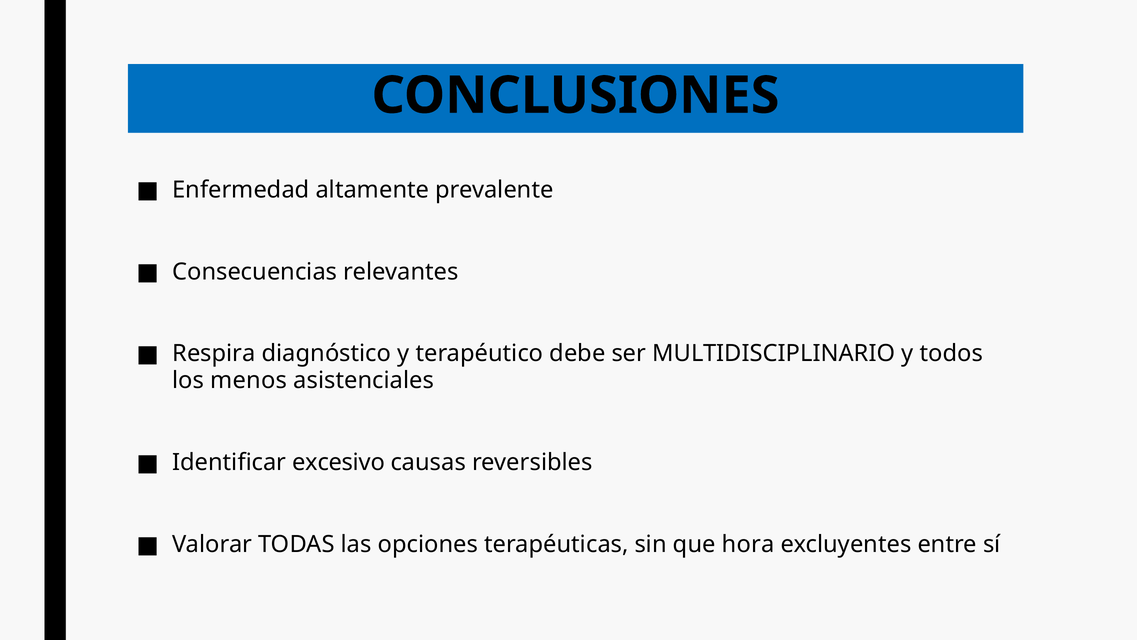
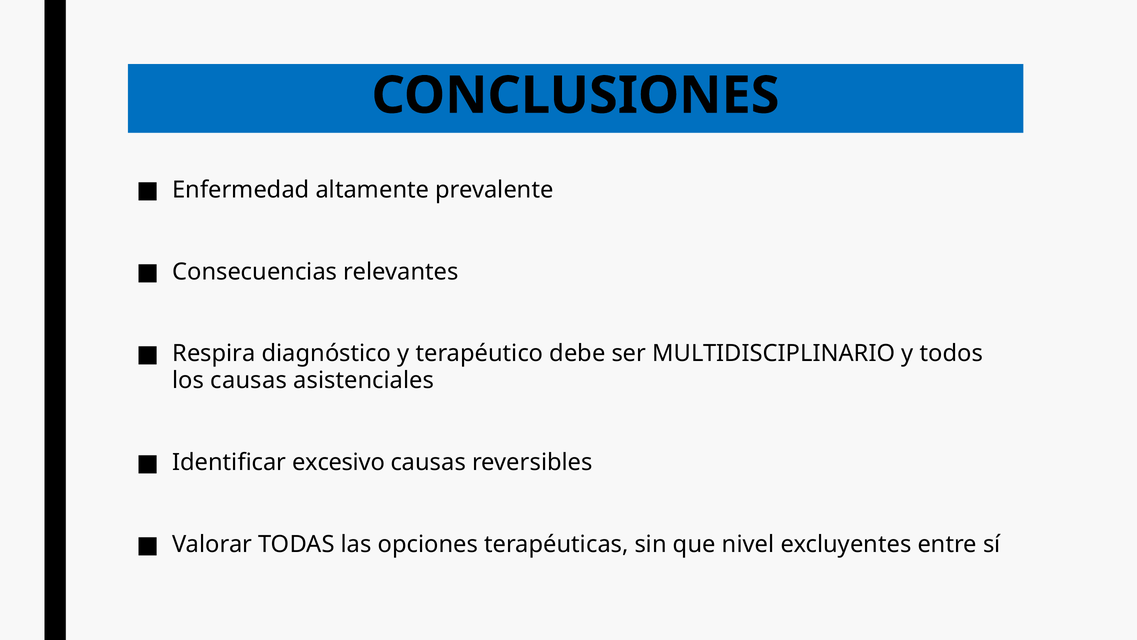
los menos: menos -> causas (249, 380)
hora: hora -> nivel (748, 544)
